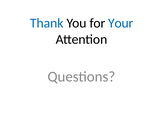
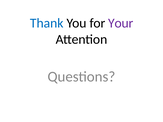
Your colour: blue -> purple (121, 23)
